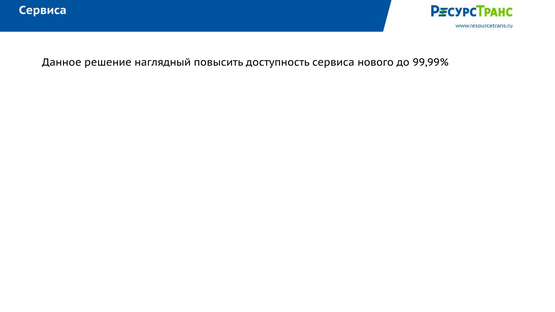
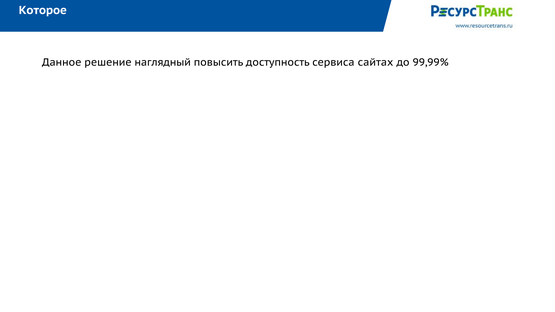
Сервиса: Сервиса -> Которое (43, 10)
нового: нового -> сайтах (375, 63)
